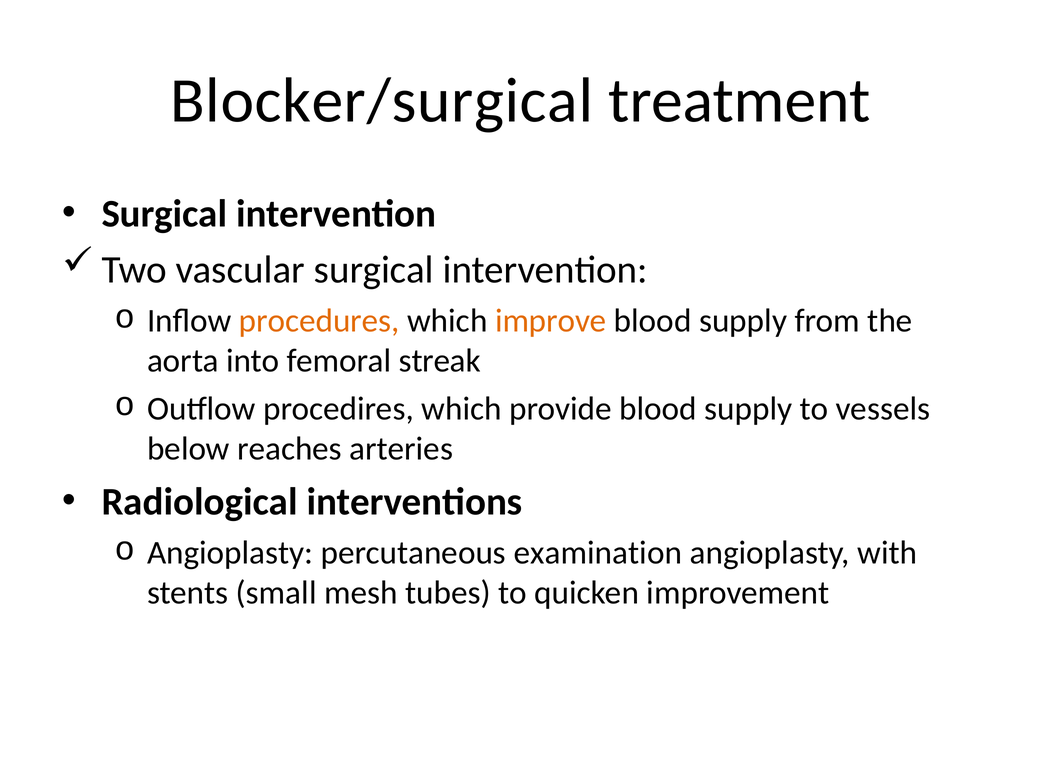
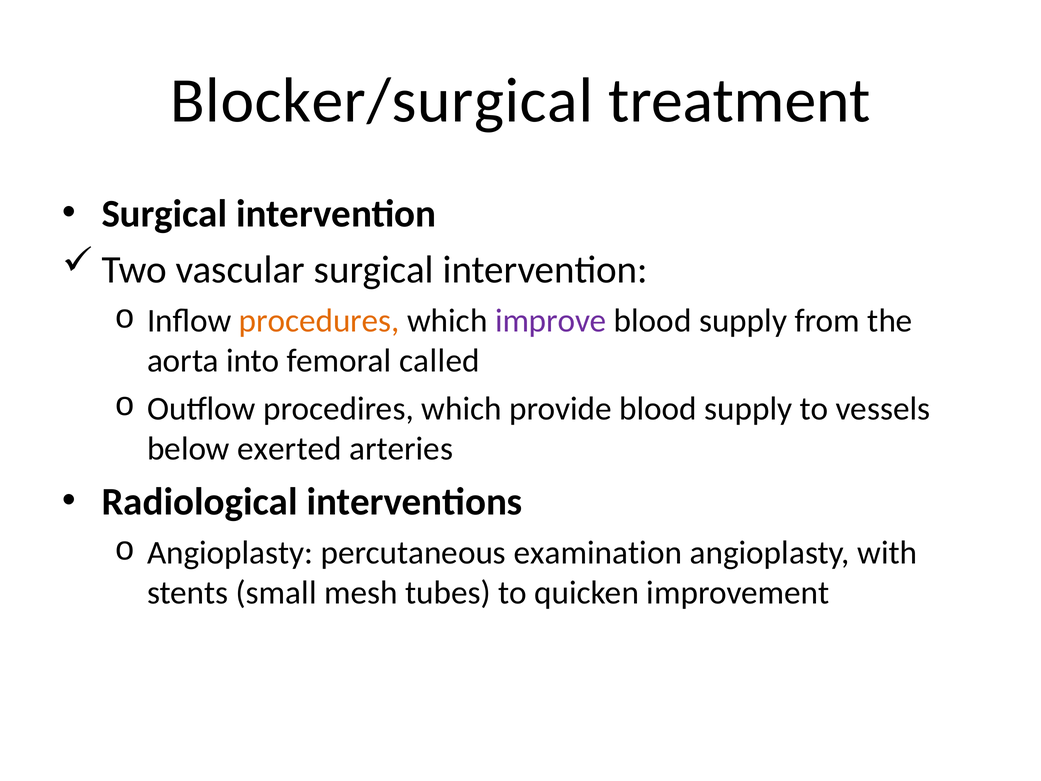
improve colour: orange -> purple (551, 321)
streak: streak -> called (439, 361)
reaches: reaches -> exerted (290, 449)
